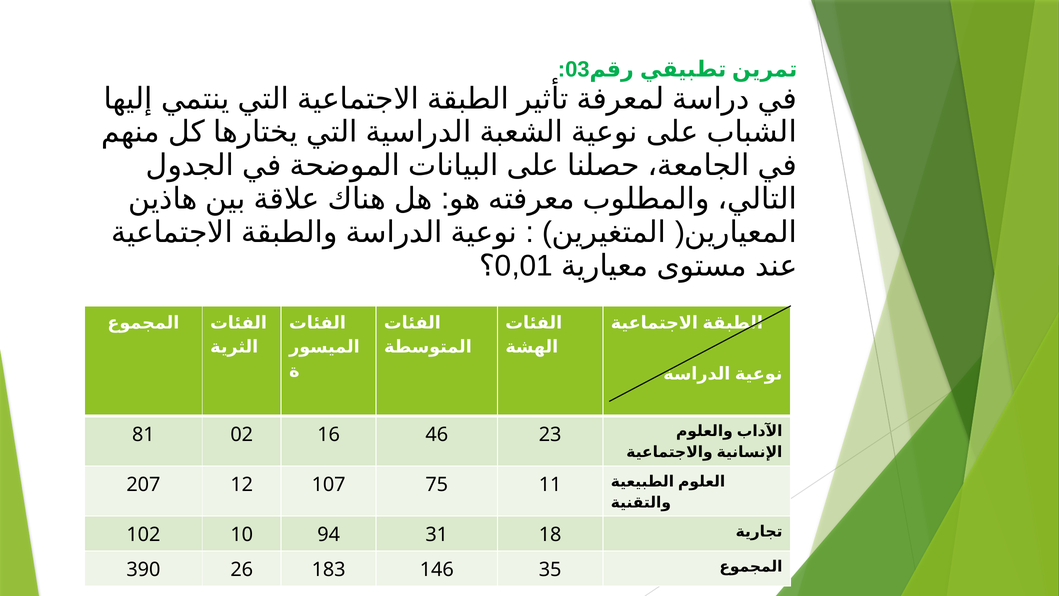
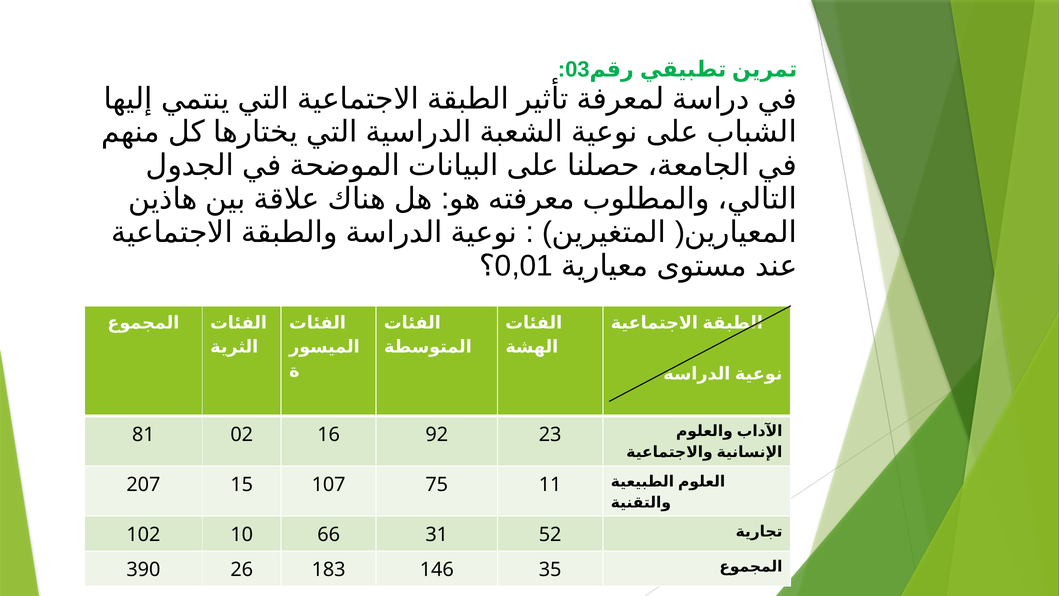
46: 46 -> 92 (437, 434)
12: 12 -> 15 (242, 484)
94: 94 -> 66 (329, 534)
18: 18 -> 52 (550, 534)
